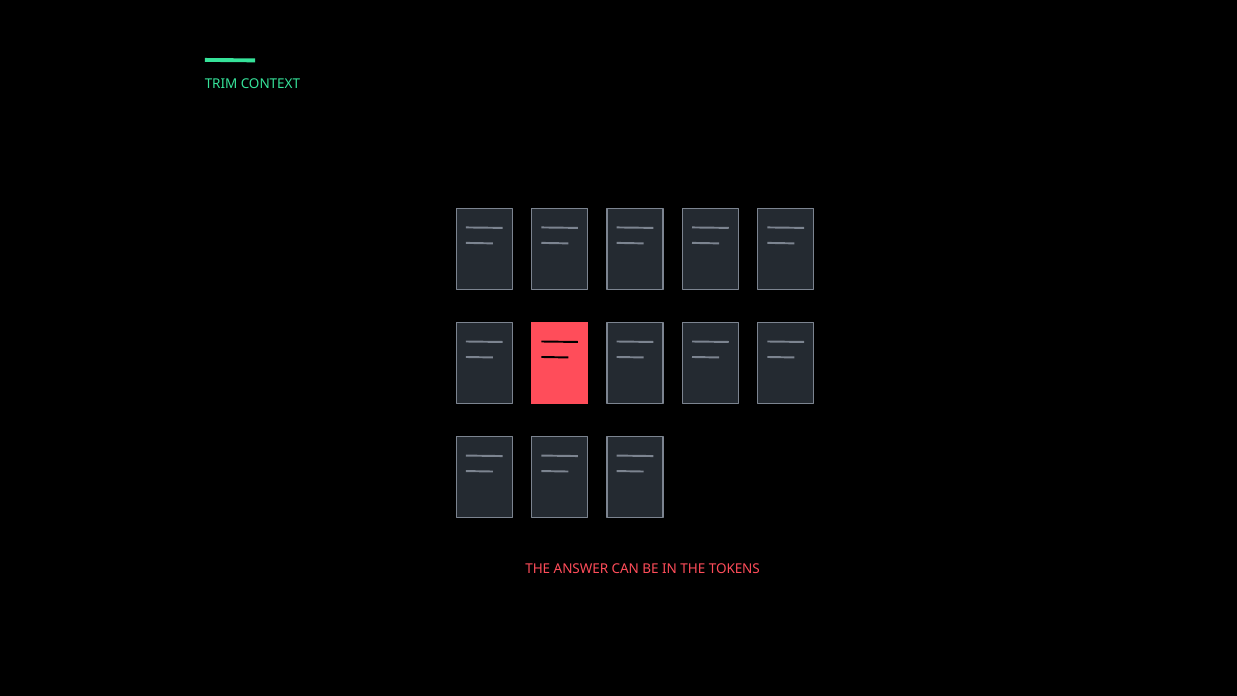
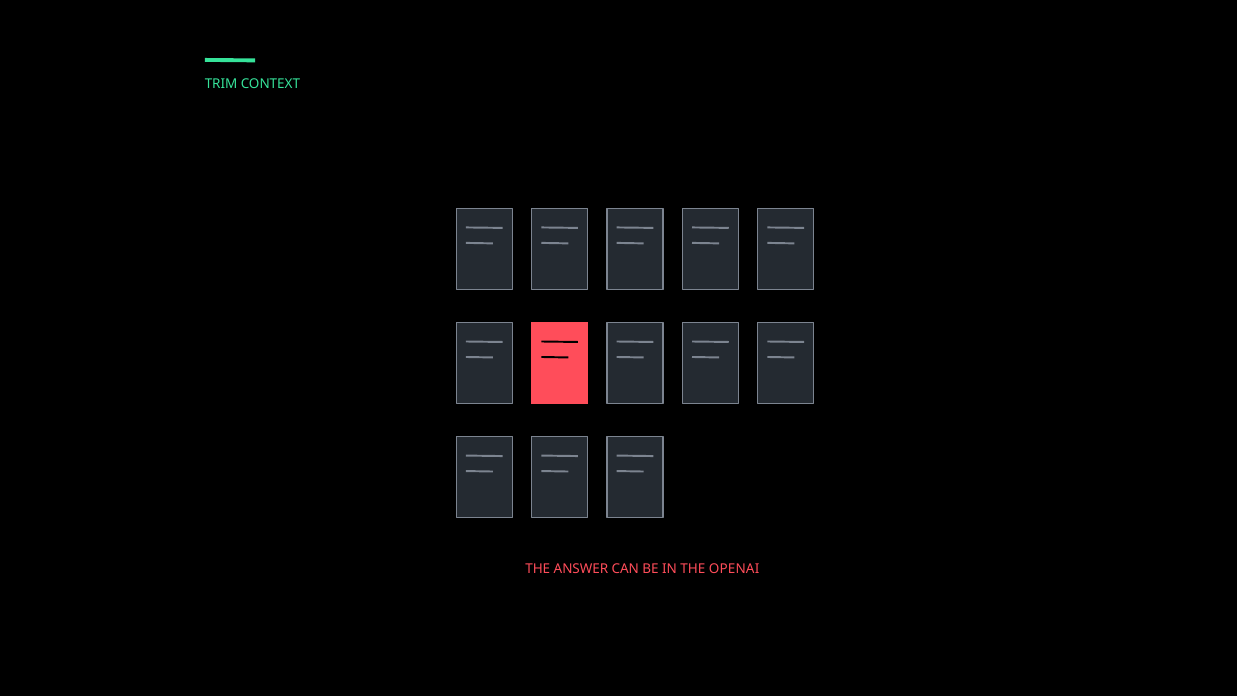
TOKENS: TOKENS -> OPENAI (734, 569)
